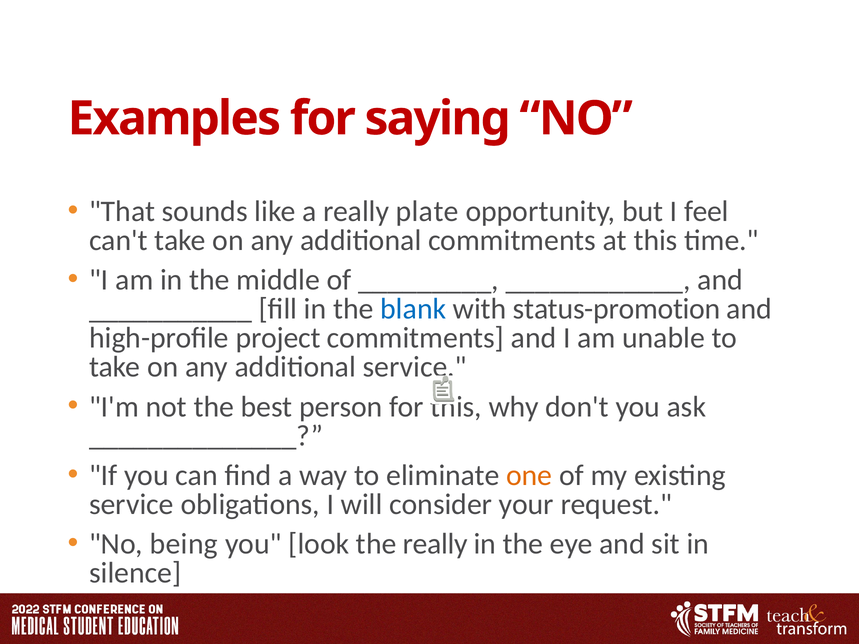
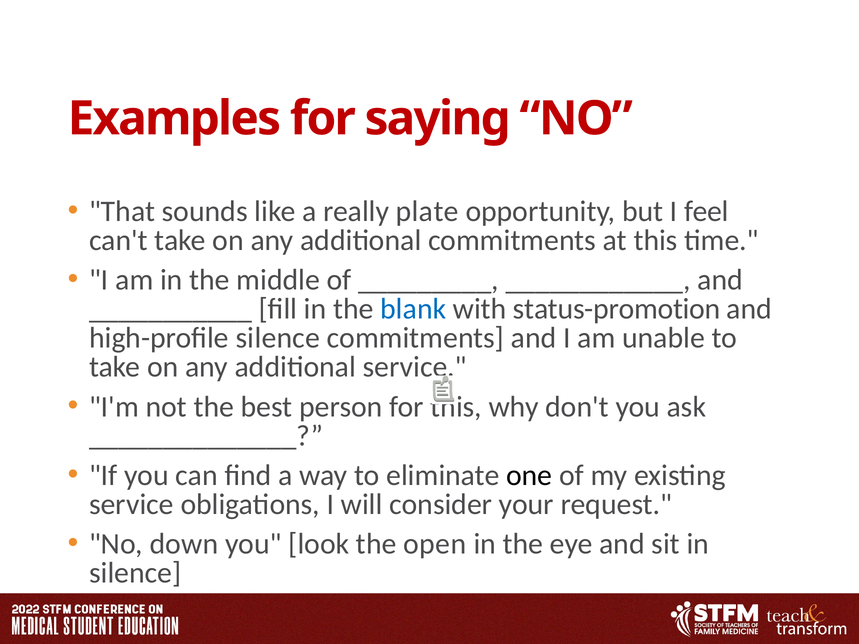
high-profile project: project -> silence (278, 338)
one colour: orange -> black (529, 476)
being: being -> down (184, 544)
the really: really -> open (435, 544)
